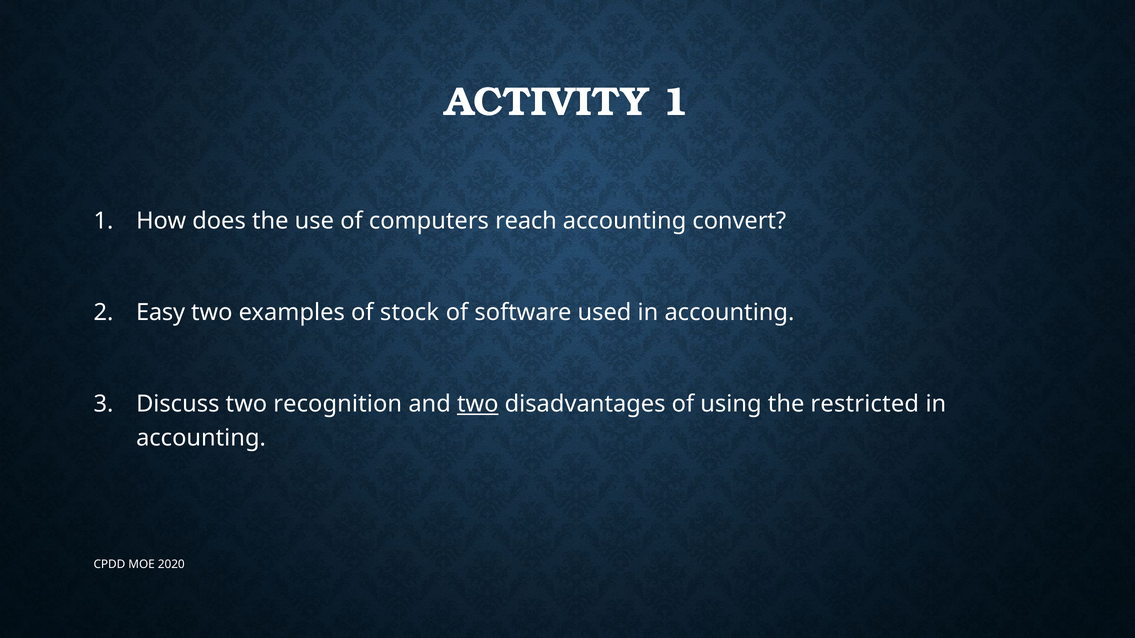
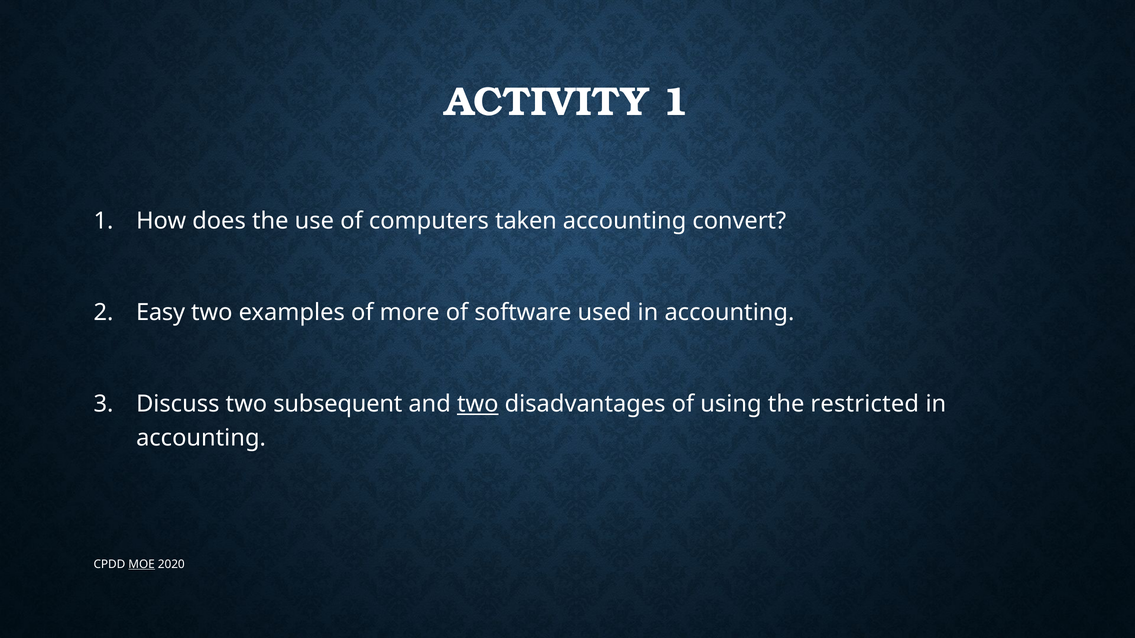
reach: reach -> taken (526, 221)
stock: stock -> more (410, 313)
recognition: recognition -> subsequent (338, 404)
MOE underline: none -> present (142, 565)
